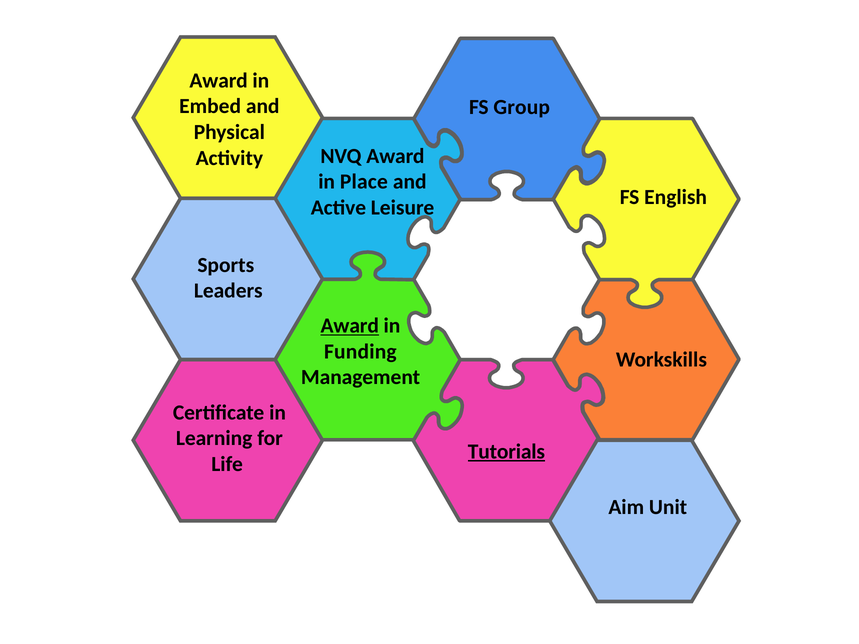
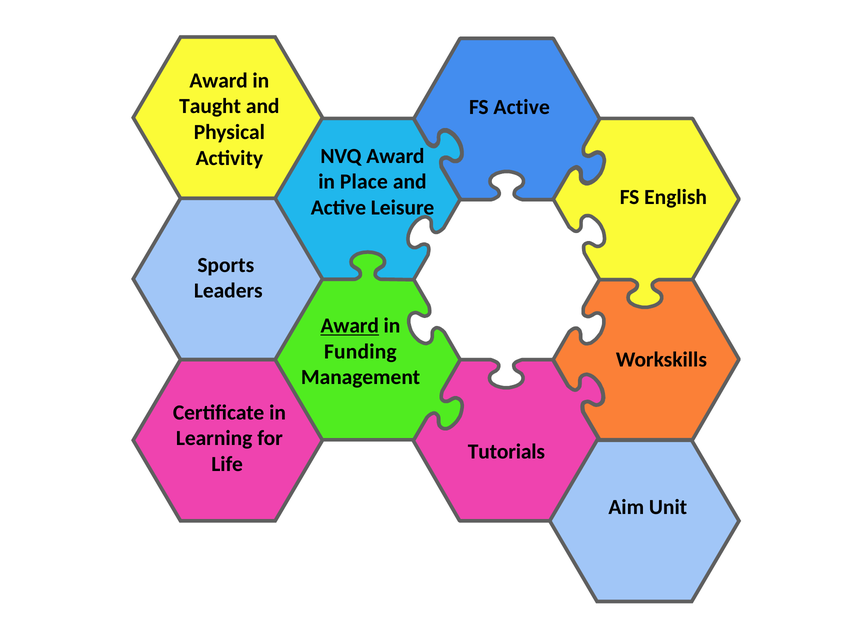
Embed: Embed -> Taught (210, 106)
FS Group: Group -> Active (522, 107)
Tutorials underline: present -> none (506, 452)
